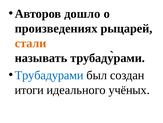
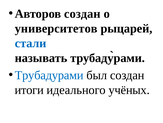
Авторов дошло: дошло -> создан (82, 14)
произведениях: произведениях -> университетов (56, 28)
стали colour: orange -> blue (31, 43)
